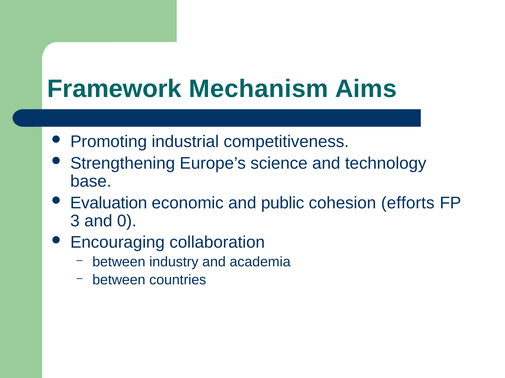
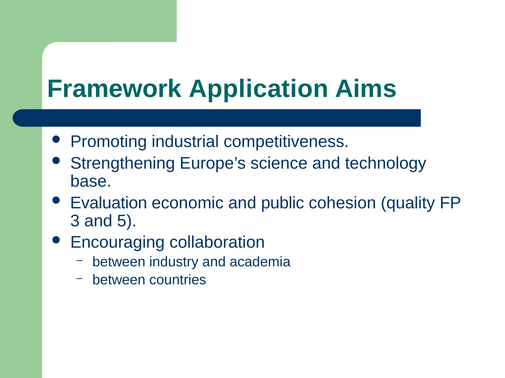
Mechanism: Mechanism -> Application (259, 89)
efforts: efforts -> quality (408, 203)
0: 0 -> 5 (127, 221)
